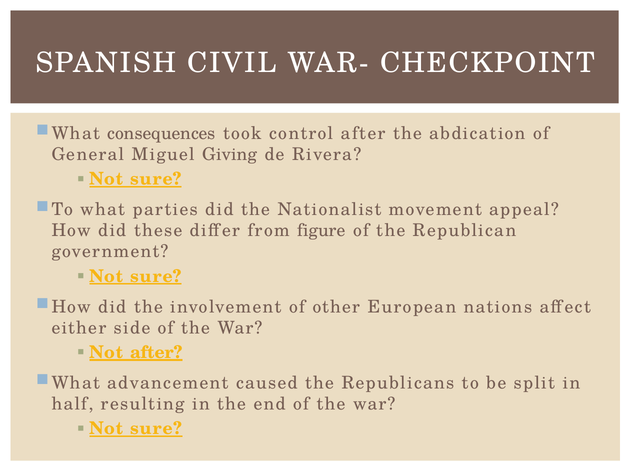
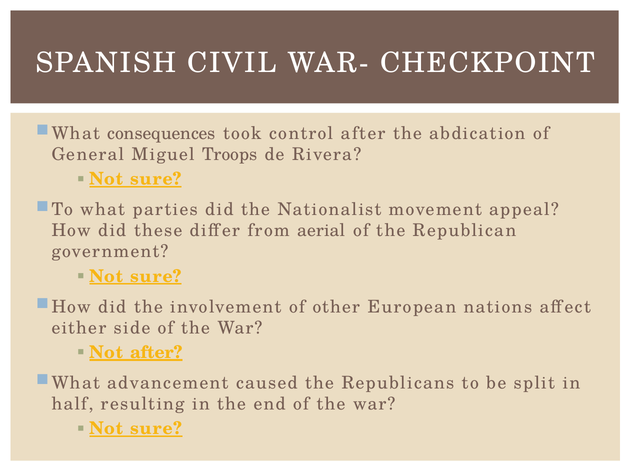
Giving: Giving -> Troops (230, 155)
figure: figure -> aerial (321, 231)
